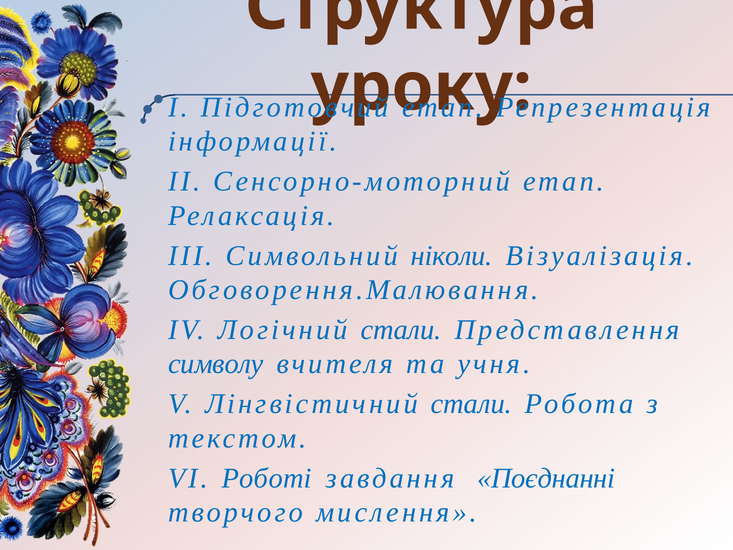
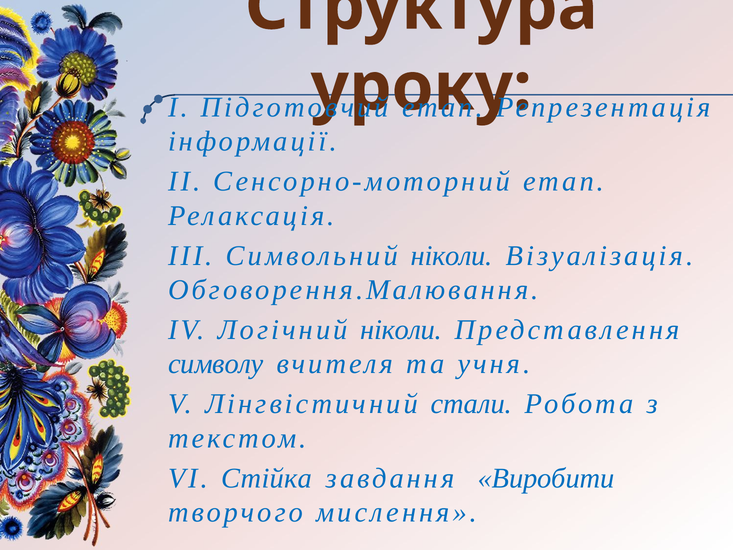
Логічний стали: стали -> ніколи (401, 330)
Роботі: Роботі -> Стійка (267, 478)
Поєднанні: Поєднанні -> Виробити (546, 478)
